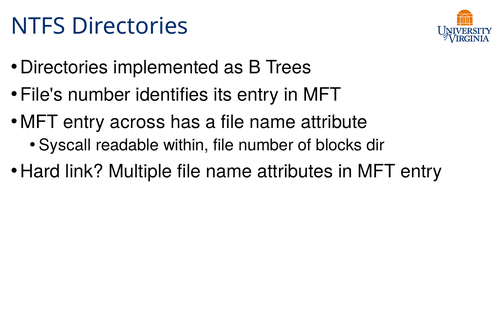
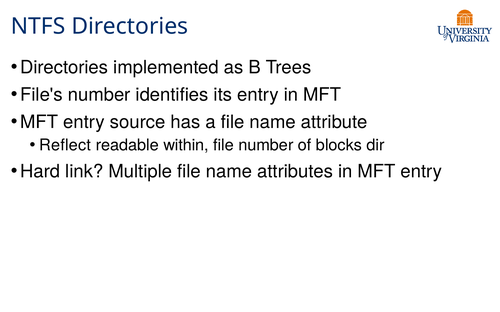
across: across -> source (138, 122)
Syscall: Syscall -> Reflect (65, 146)
